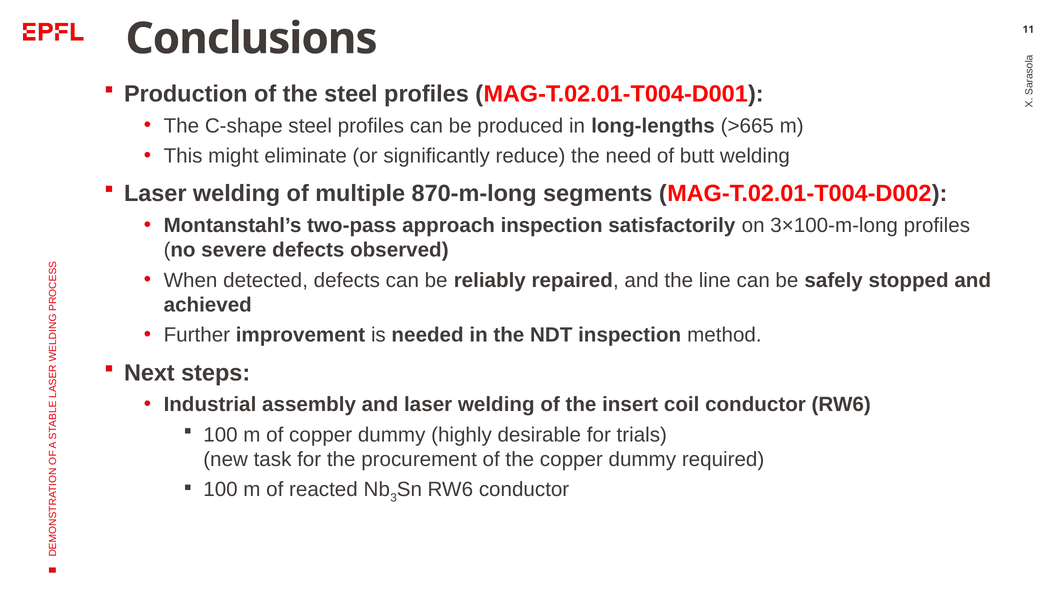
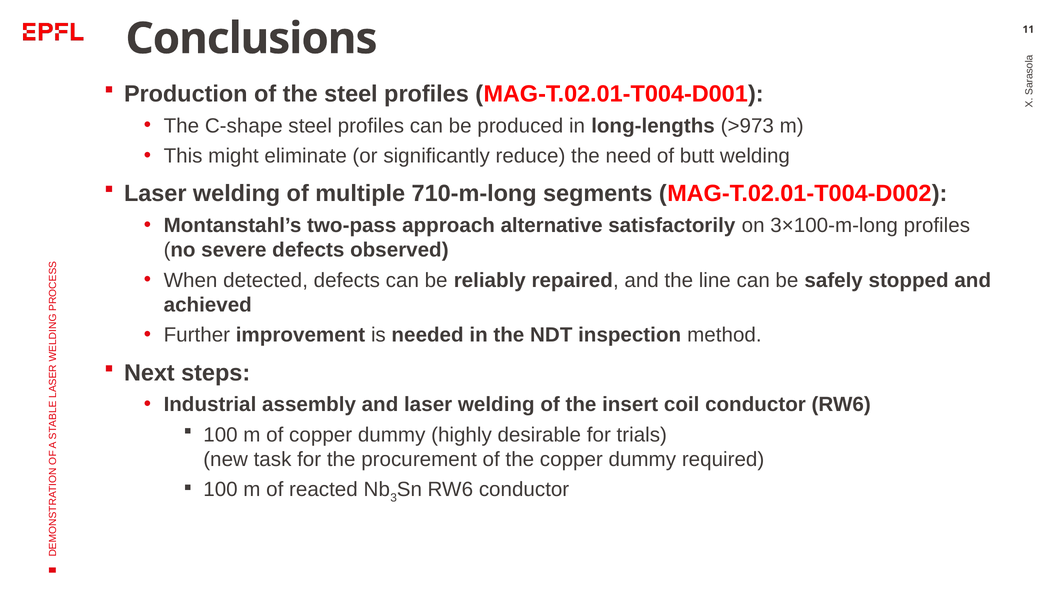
>665: >665 -> >973 (747, 126)
870-m-long: 870-m-long -> 710-m-long (474, 194)
approach inspection: inspection -> alternative (552, 225)
